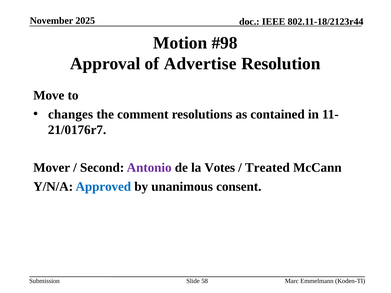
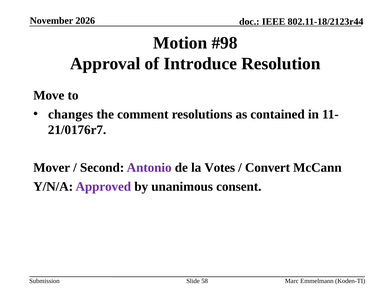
2025: 2025 -> 2026 (85, 21)
Advertise: Advertise -> Introduce (200, 64)
Treated: Treated -> Convert (267, 168)
Approved colour: blue -> purple (103, 187)
